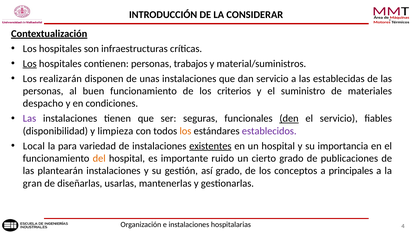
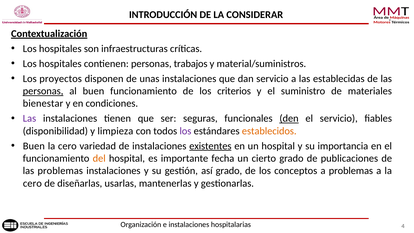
Los underline: present -> none (30, 64)
realizarán: realizarán -> proyectos (61, 79)
personas underline: none -> present (43, 91)
despacho: despacho -> bienestar (43, 103)
los colour: orange -> purple (185, 131)
establecidos colour: purple -> orange (269, 131)
Local: Local -> Buen (34, 146)
para: para -> cero (67, 146)
ruido: ruido -> fecha (223, 158)
las plantearán: plantearán -> problemas (60, 171)
a principales: principales -> problemas (351, 171)
gran: gran -> cero (32, 183)
